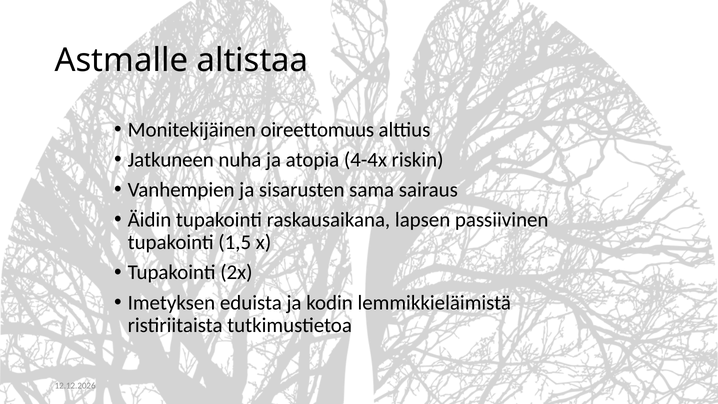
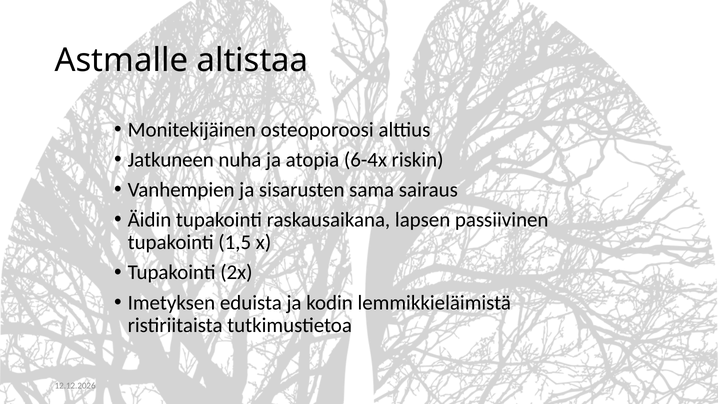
oireettomuus: oireettomuus -> osteoporoosi (317, 130)
4-4x: 4-4x -> 6-4x (365, 160)
